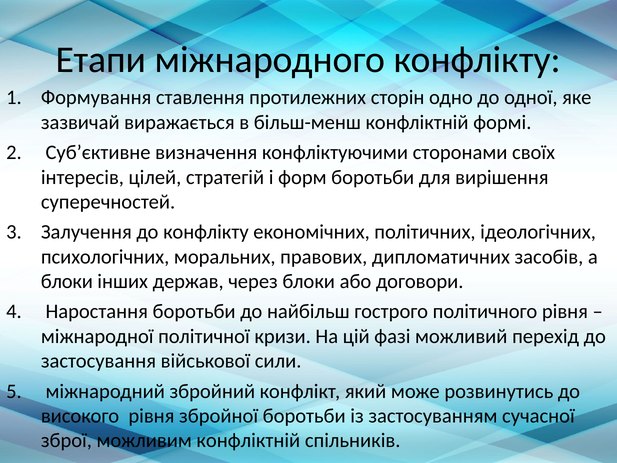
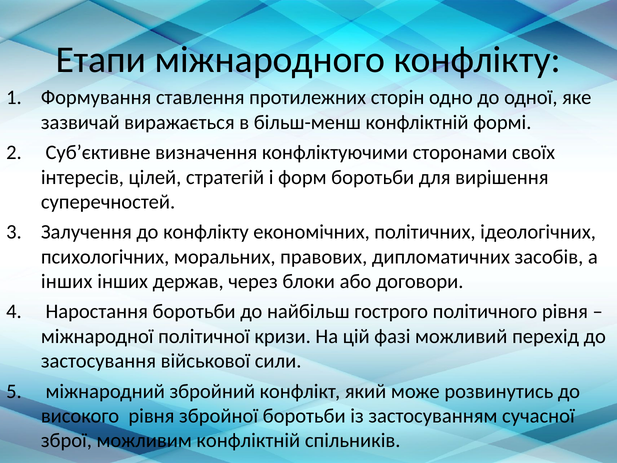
блоки: блоки -> інших (67, 281)
